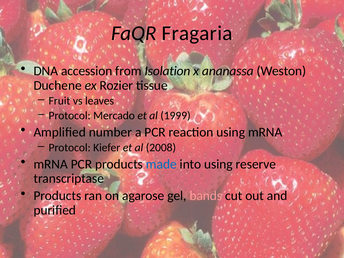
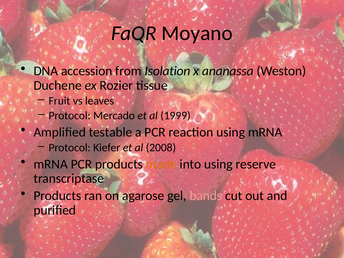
Fragaria: Fragaria -> Moyano (197, 33)
number: number -> testable (110, 132)
made colour: blue -> orange (161, 164)
